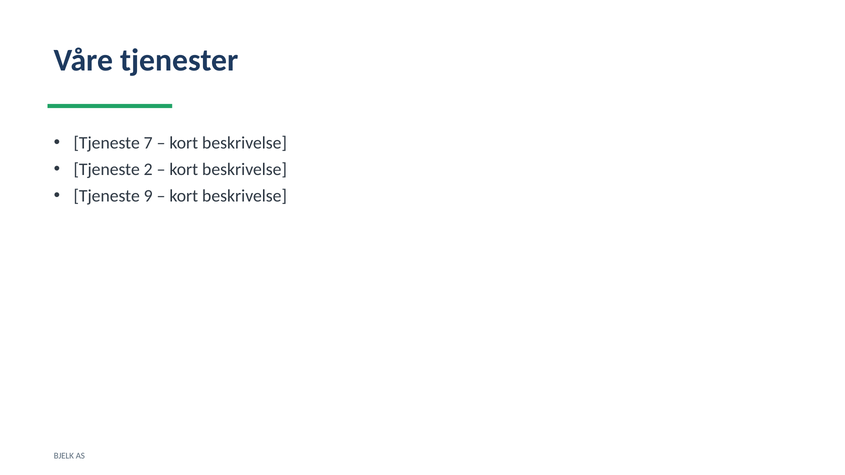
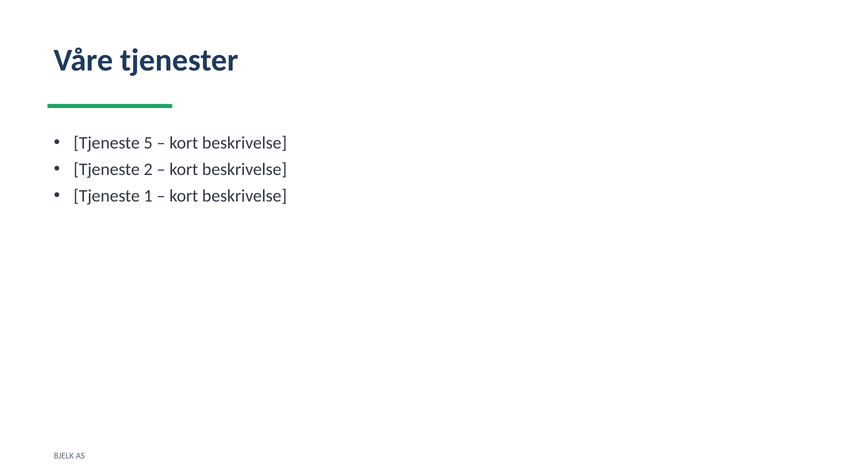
7: 7 -> 5 (148, 143)
9: 9 -> 1 (148, 196)
